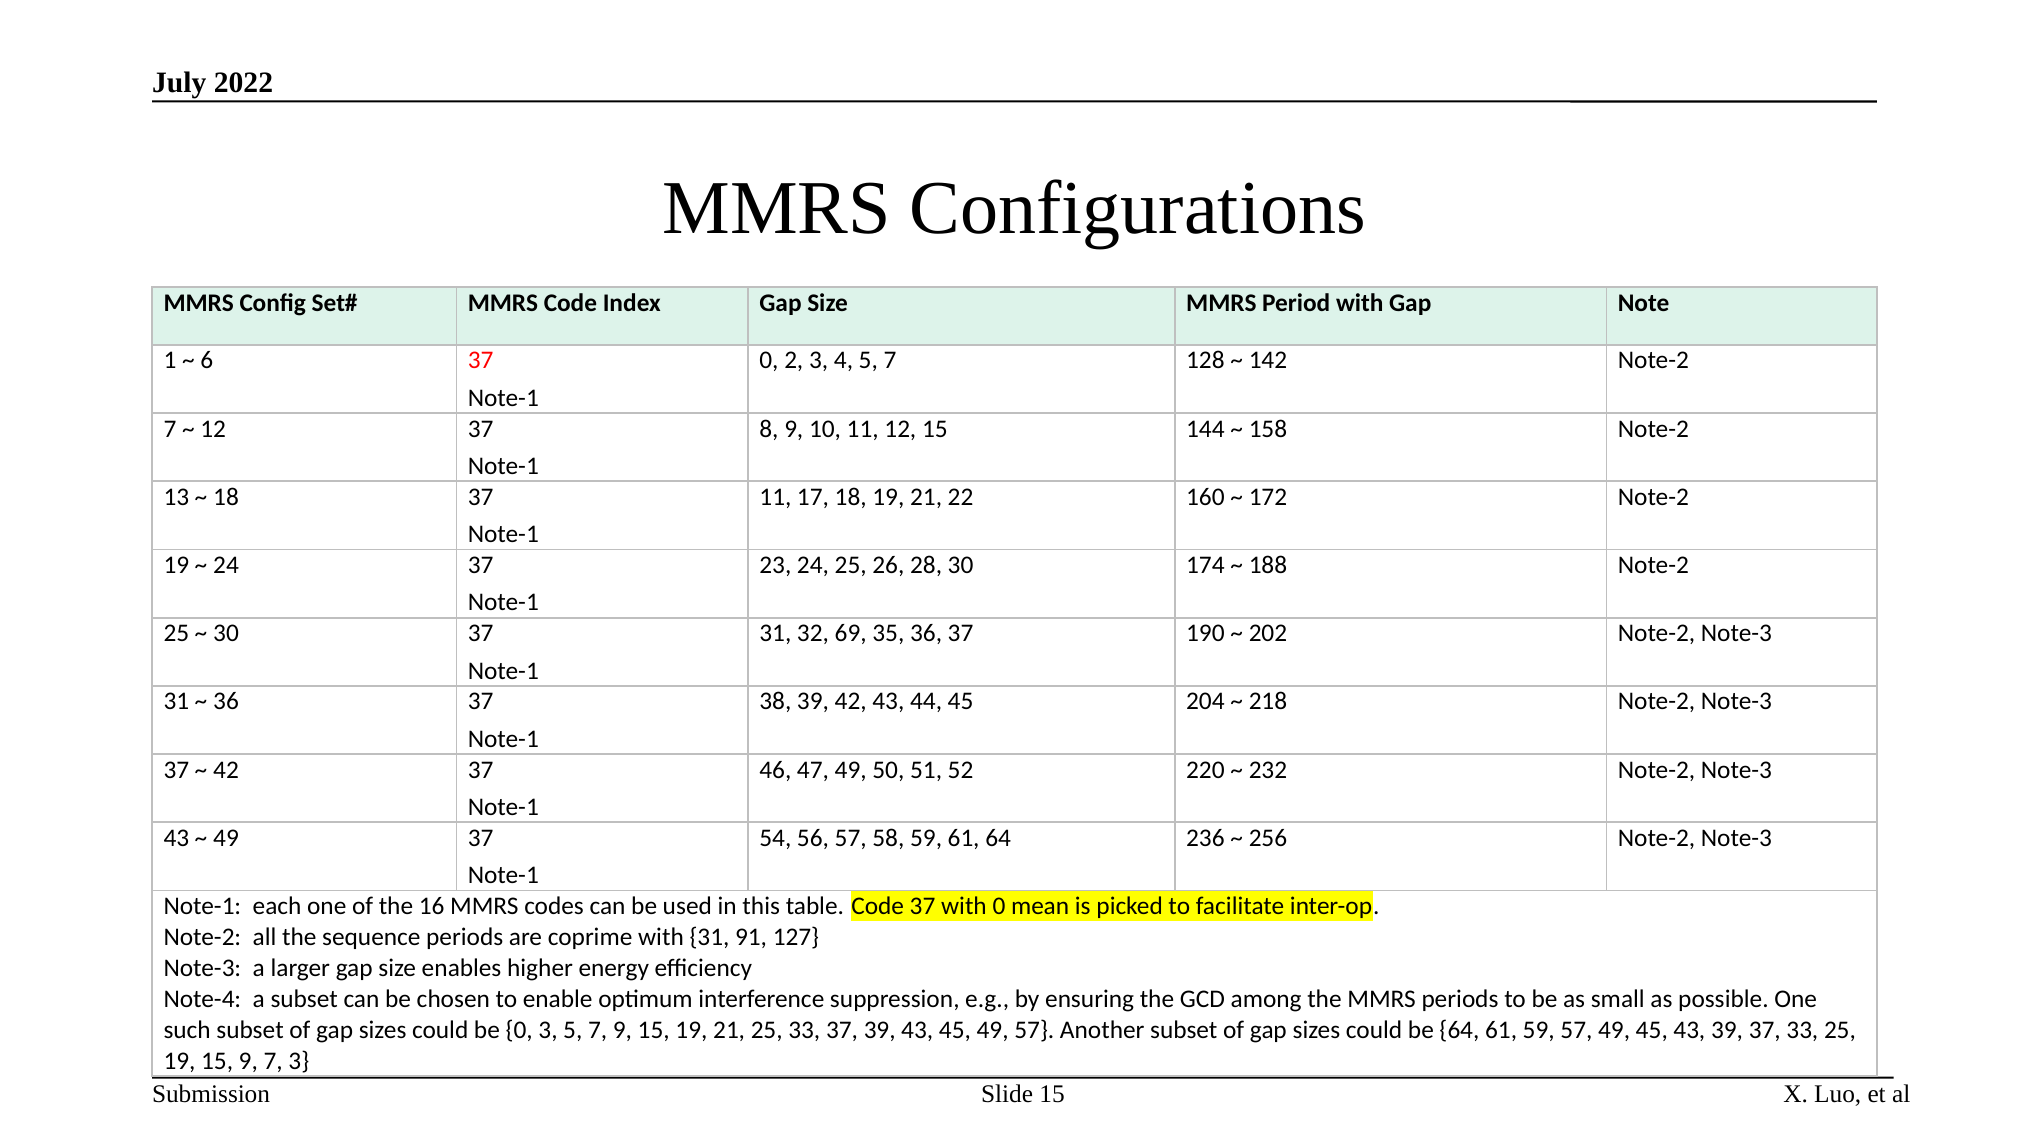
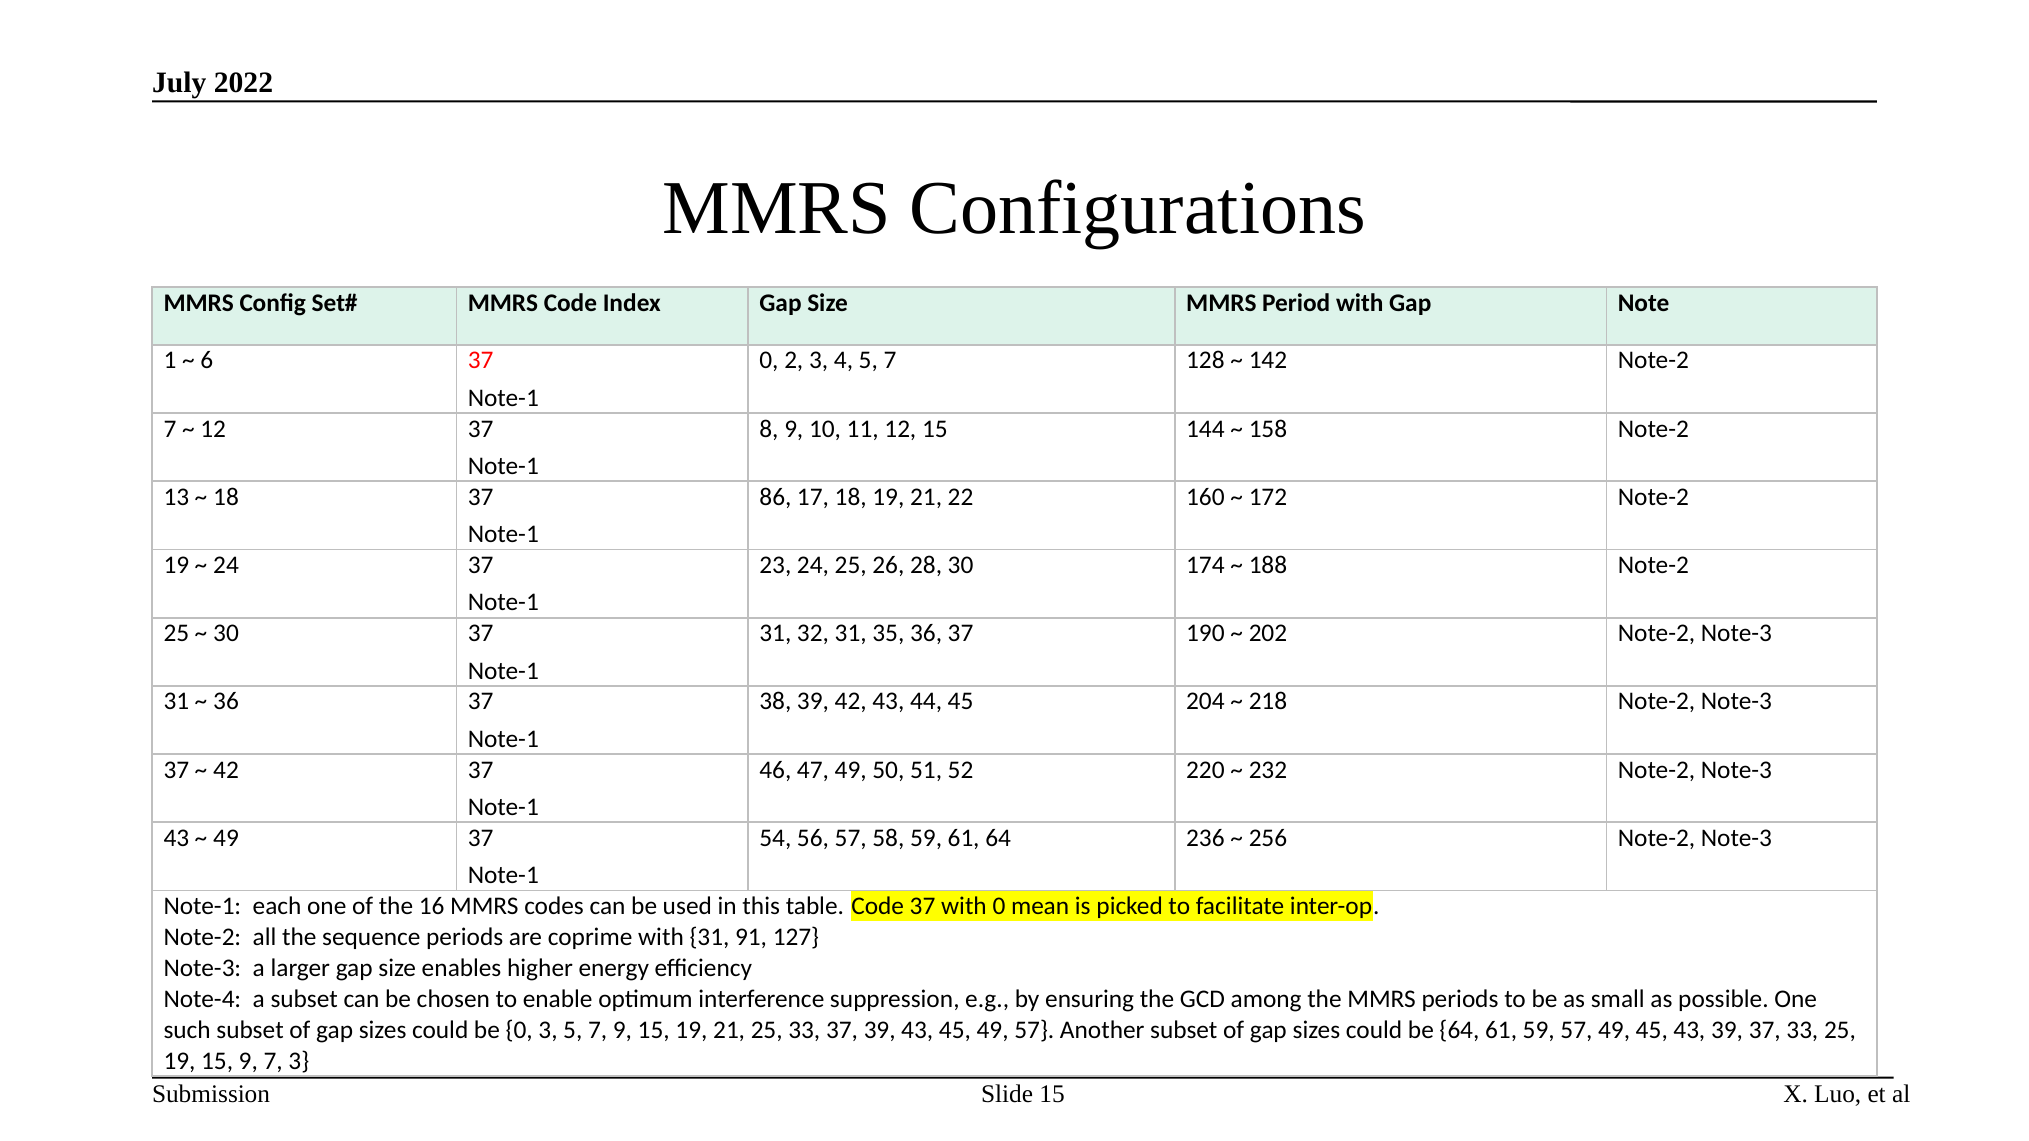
11: 11 -> 86 (775, 497)
32 69: 69 -> 31 (851, 634)
